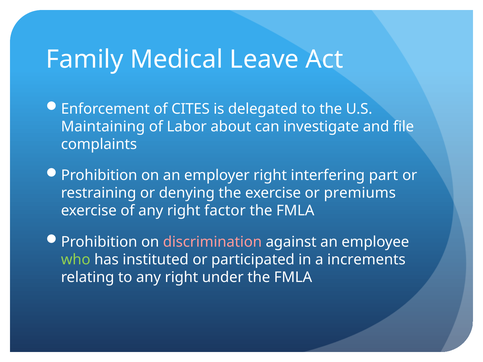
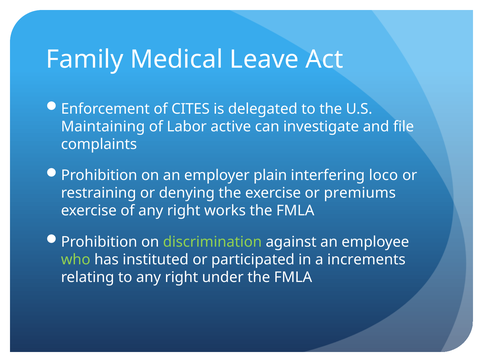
about: about -> active (231, 127)
employer right: right -> plain (270, 175)
part: part -> loco (383, 175)
factor: factor -> works (225, 211)
discrimination colour: pink -> light green (212, 242)
